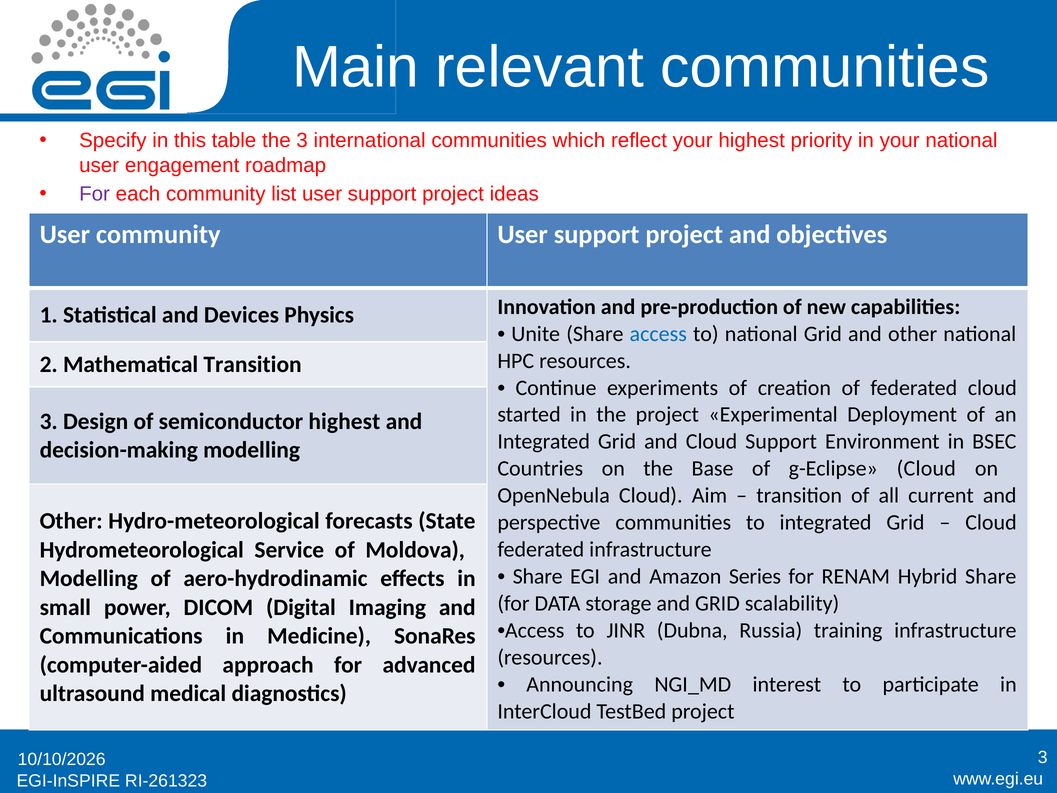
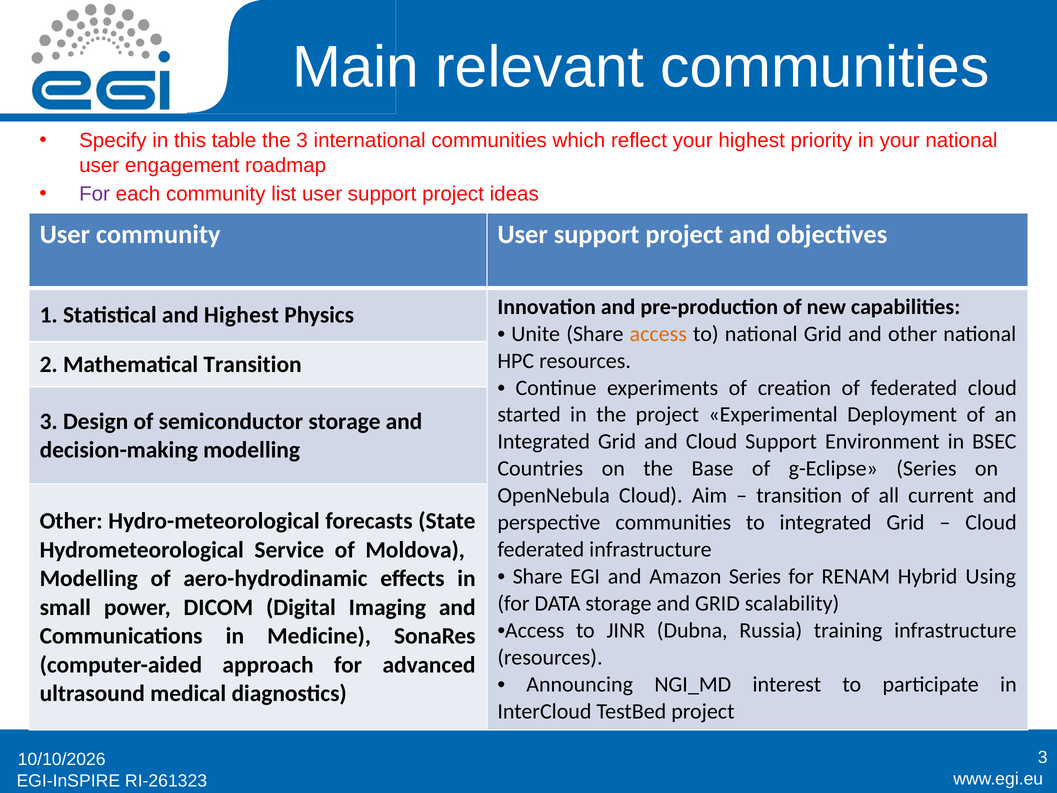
and Devices: Devices -> Highest (241, 315)
access colour: blue -> orange (658, 334)
semiconductor highest: highest -> storage (344, 421)
g-Eclipse Cloud: Cloud -> Series (926, 469)
Hybrid Share: Share -> Using (991, 576)
